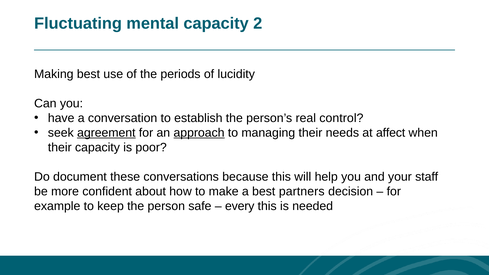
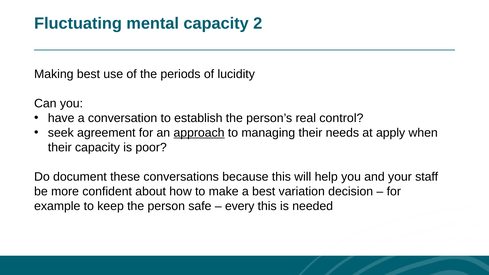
agreement underline: present -> none (106, 133)
affect: affect -> apply (391, 133)
partners: partners -> variation (302, 191)
